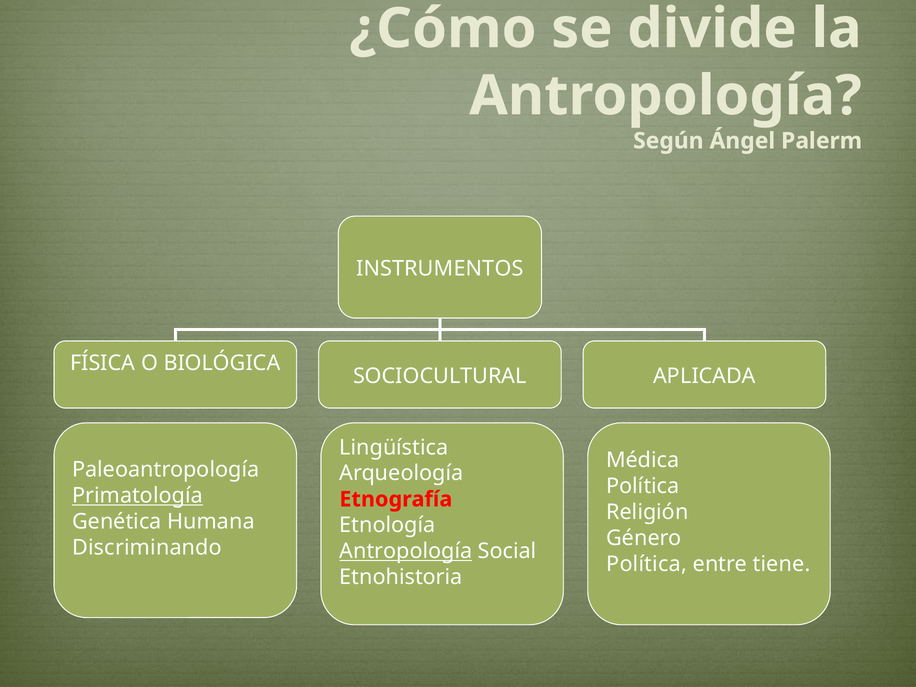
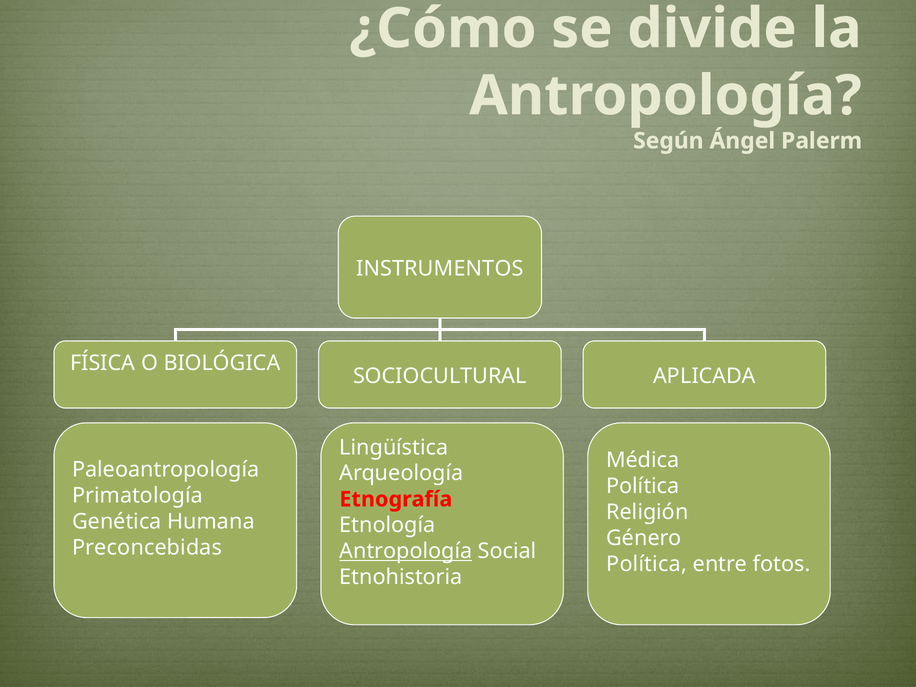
Primatología underline: present -> none (137, 496)
Discriminando: Discriminando -> Preconcebidas (147, 548)
tiene: tiene -> fotos (782, 564)
